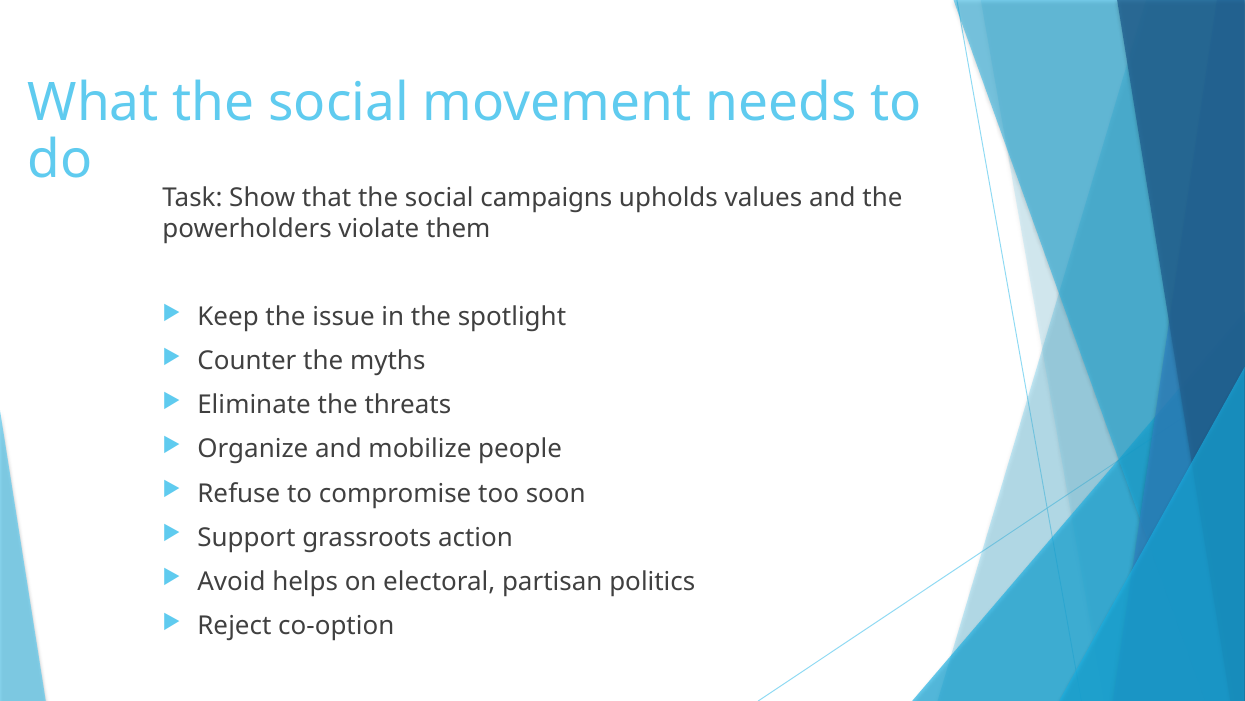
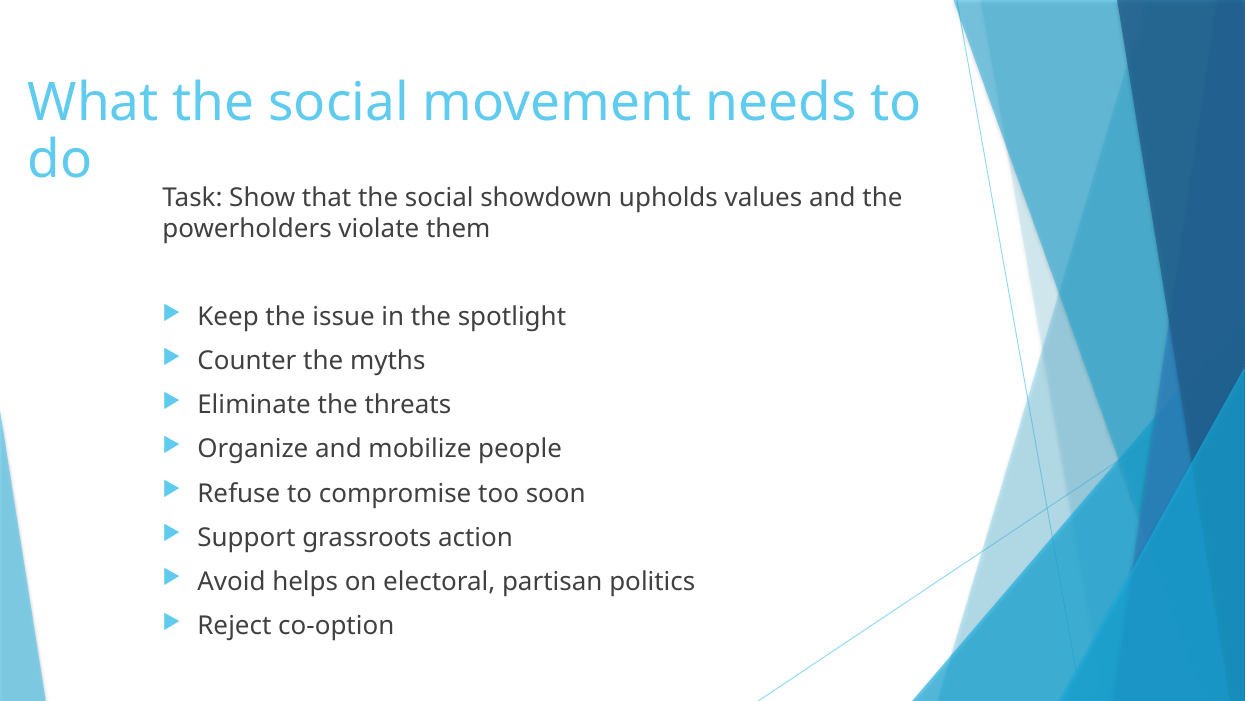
campaigns: campaigns -> showdown (546, 197)
